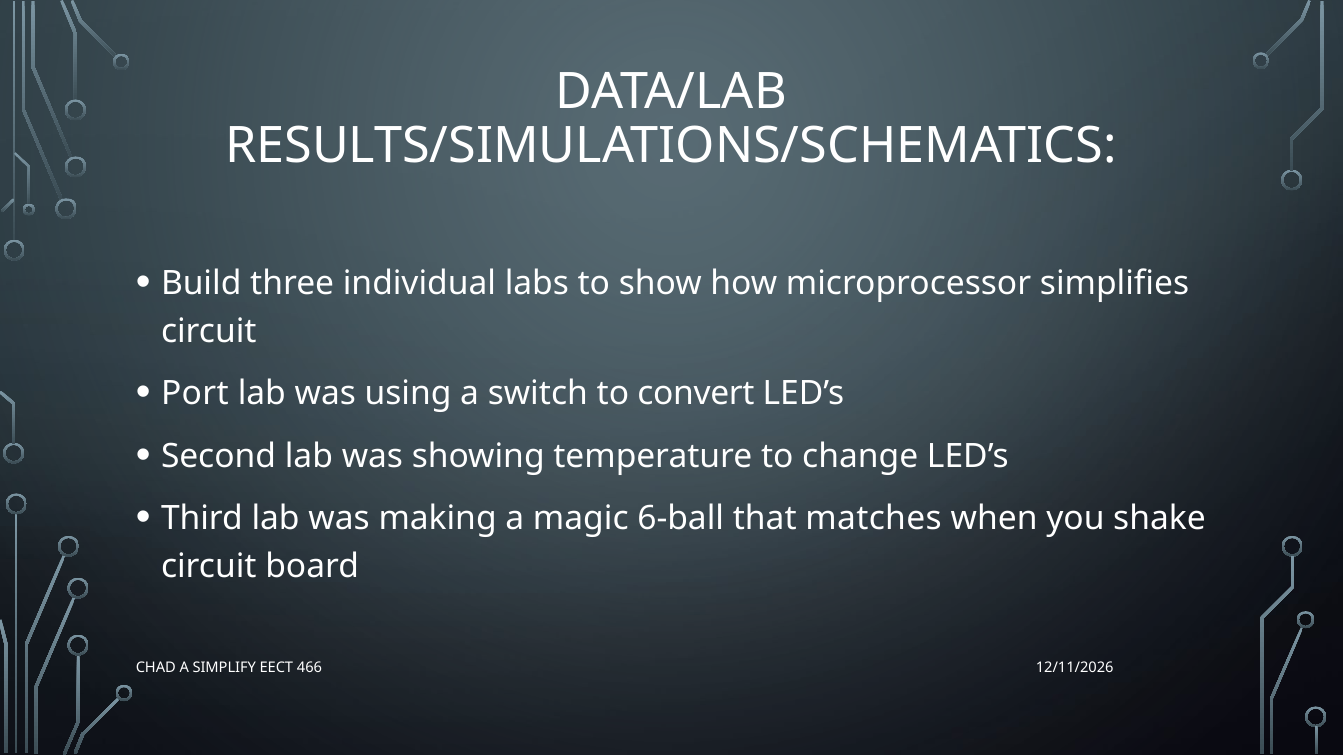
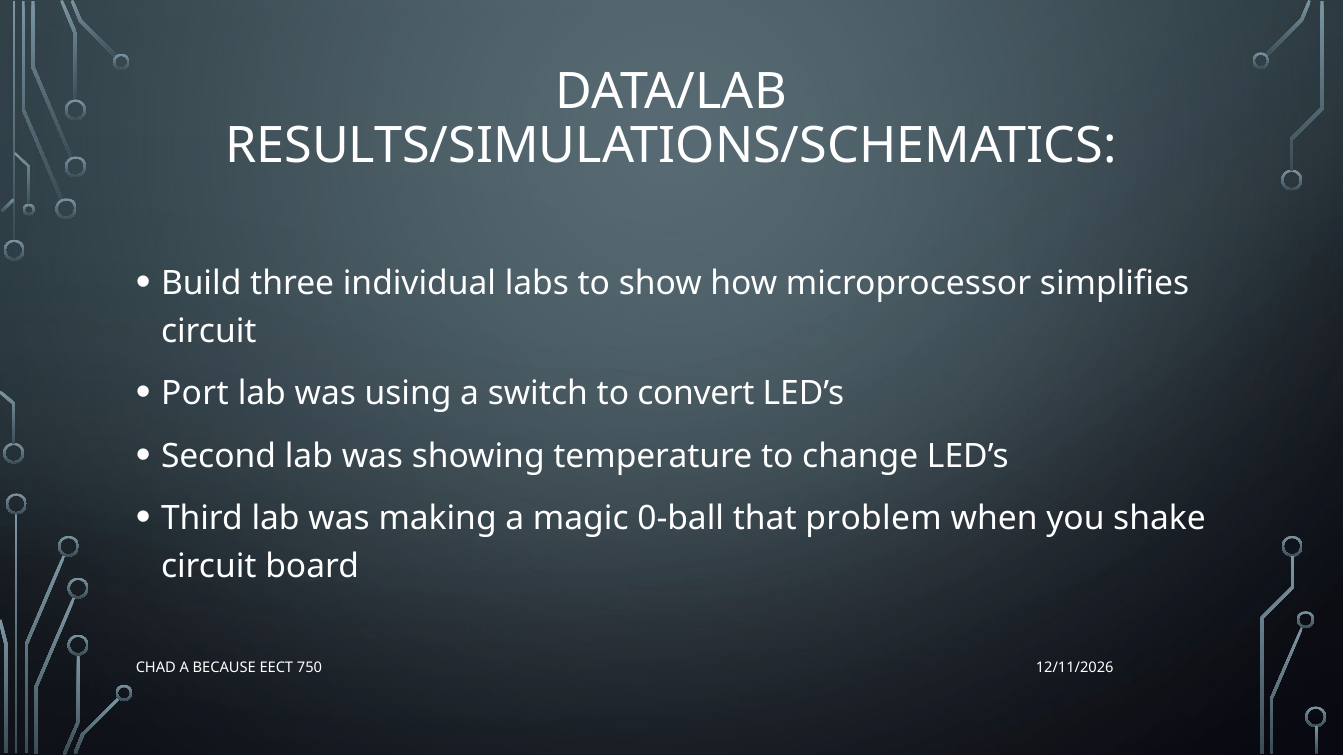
6-ball: 6-ball -> 0-ball (681, 519)
matches: matches -> problem (874, 519)
SIMPLIFY: SIMPLIFY -> BECAUSE (224, 668)
466: 466 -> 750 (309, 668)
